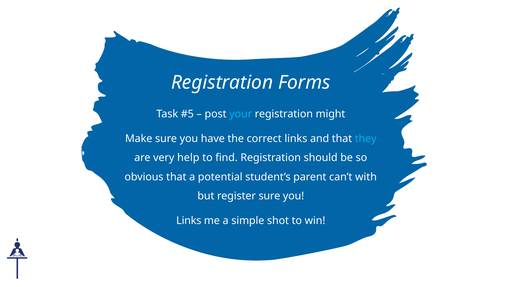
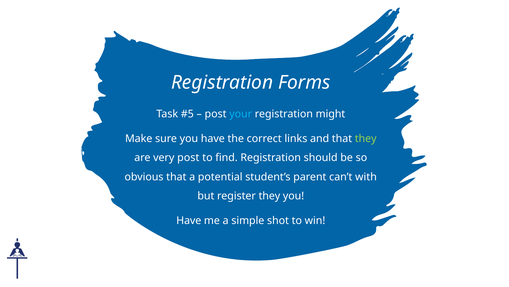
they colour: light blue -> light green (366, 138)
very help: help -> post (188, 157)
register sure: sure -> they (269, 196)
Links: Links -> Have (189, 220)
